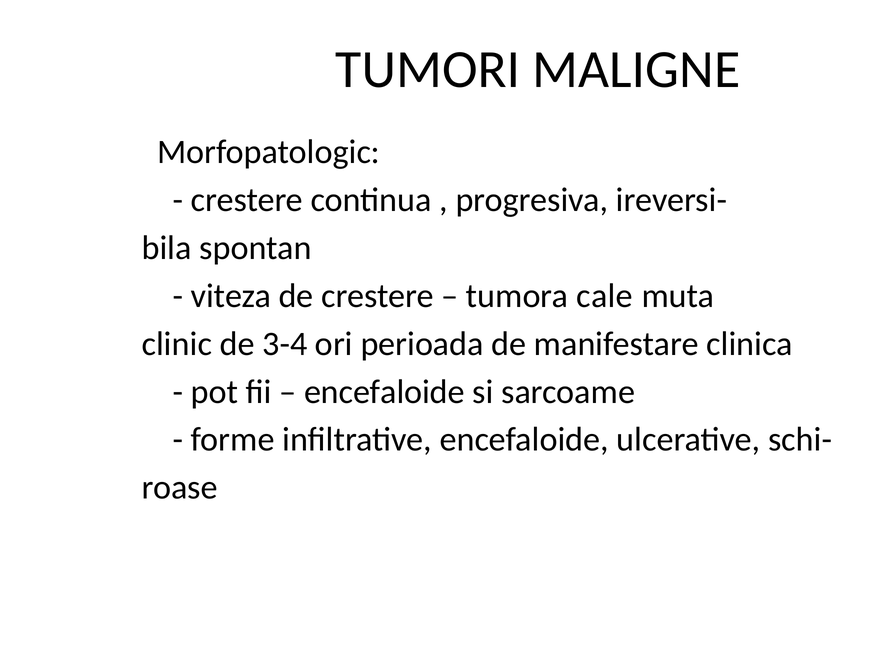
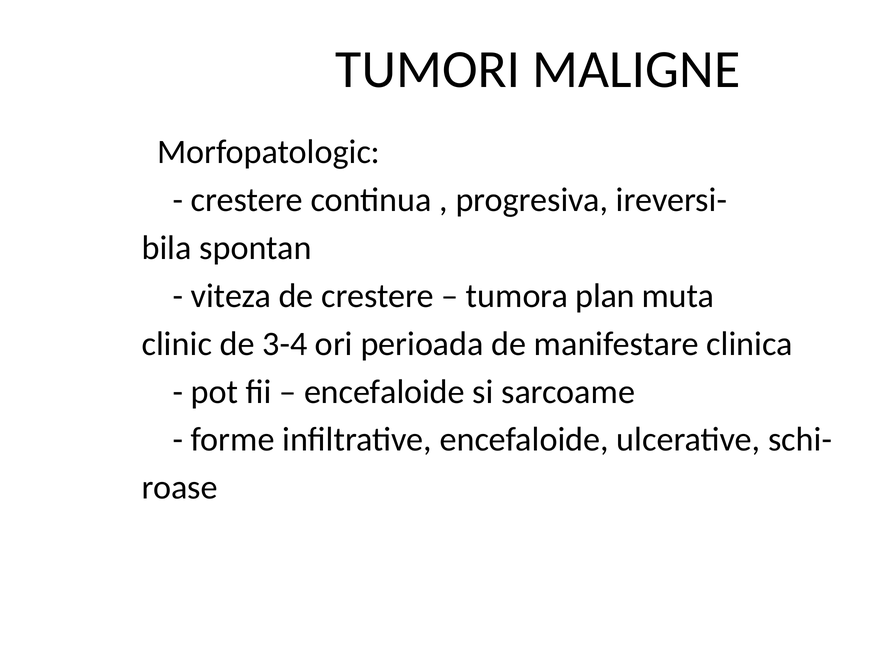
cale: cale -> plan (605, 296)
